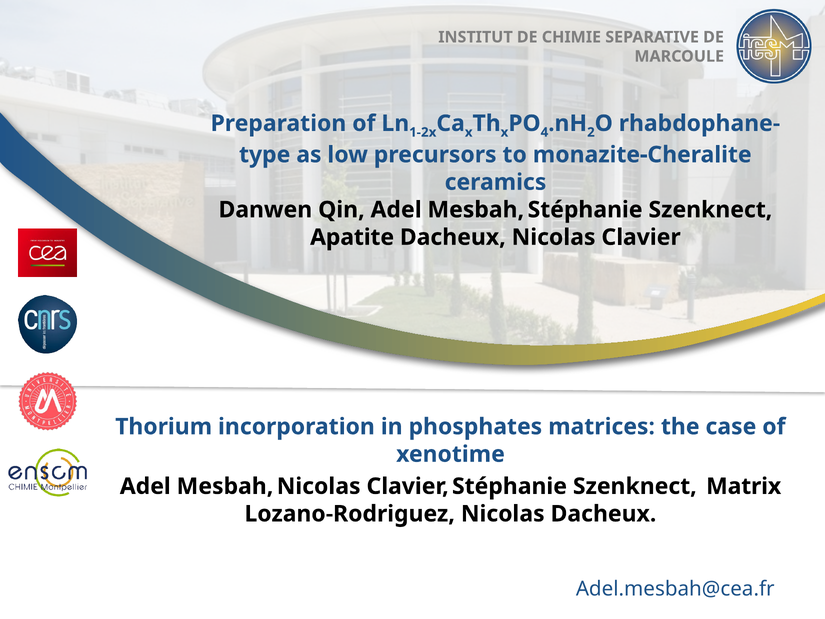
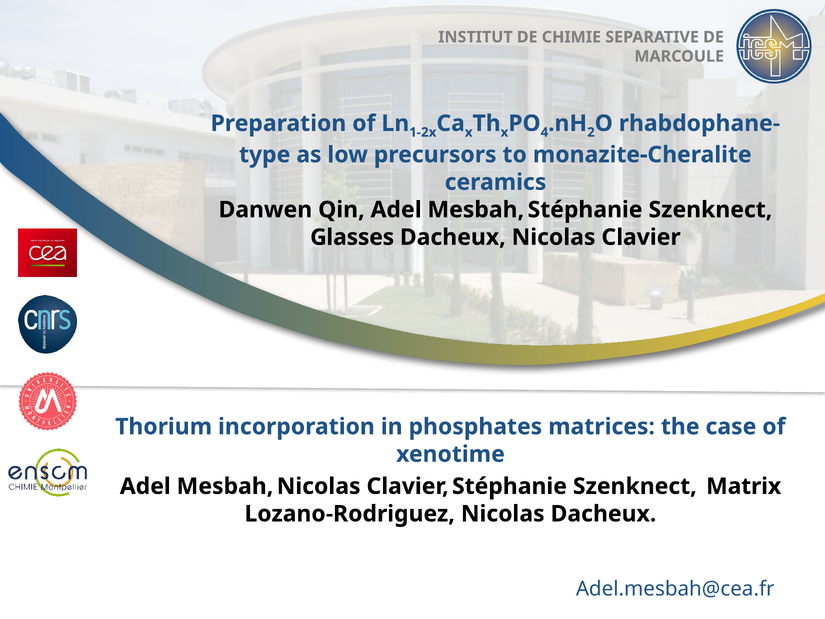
Apatite: Apatite -> Glasses (352, 237)
